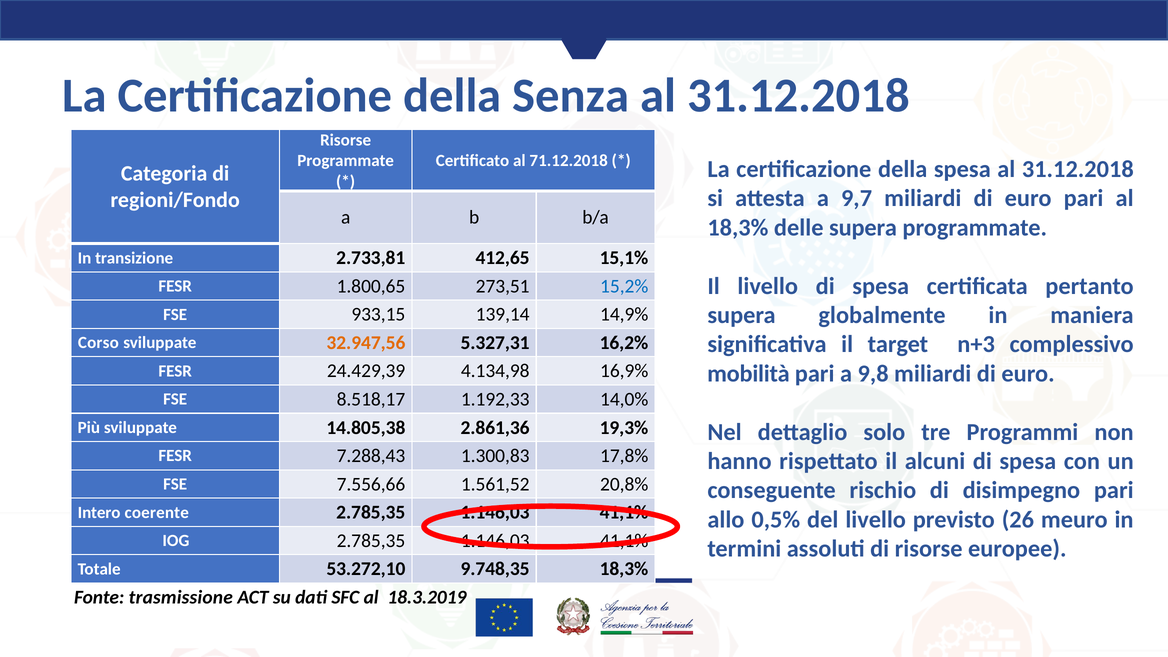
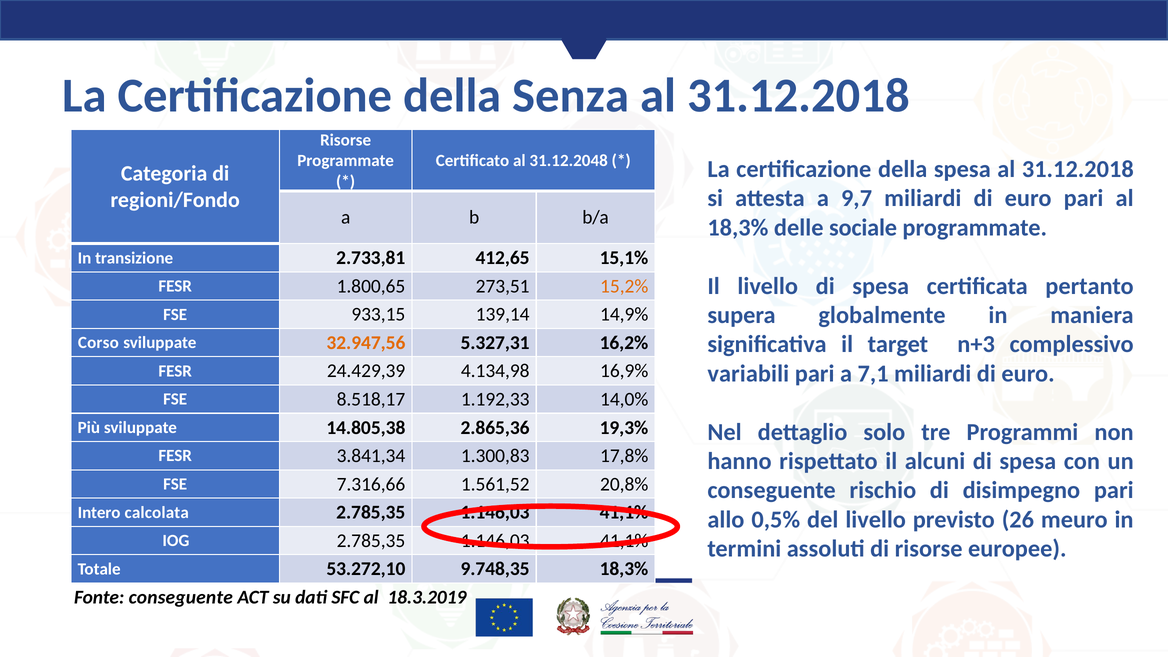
71.12.2018: 71.12.2018 -> 31.12.2048 (569, 160)
delle supera: supera -> sociale (863, 228)
15,2% colour: blue -> orange (624, 286)
mobilità: mobilità -> variabili (748, 374)
9,8: 9,8 -> 7,1 (873, 374)
2.861,36: 2.861,36 -> 2.865,36 (495, 428)
7.288,43: 7.288,43 -> 3.841,34 (371, 456)
7.556,66: 7.556,66 -> 7.316,66 (371, 484)
coerente: coerente -> calcolata (157, 512)
Fonte trasmissione: trasmissione -> conseguente (181, 598)
